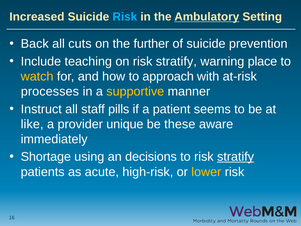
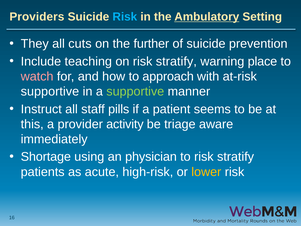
Increased: Increased -> Providers (37, 17)
Back: Back -> They (35, 44)
watch colour: yellow -> pink (37, 76)
processes: processes -> supportive (50, 91)
supportive colour: yellow -> light green (135, 91)
like: like -> this (32, 124)
unique: unique -> activity (125, 124)
these: these -> triage (180, 124)
decisions: decisions -> physician (151, 157)
stratify underline: present -> none (236, 157)
